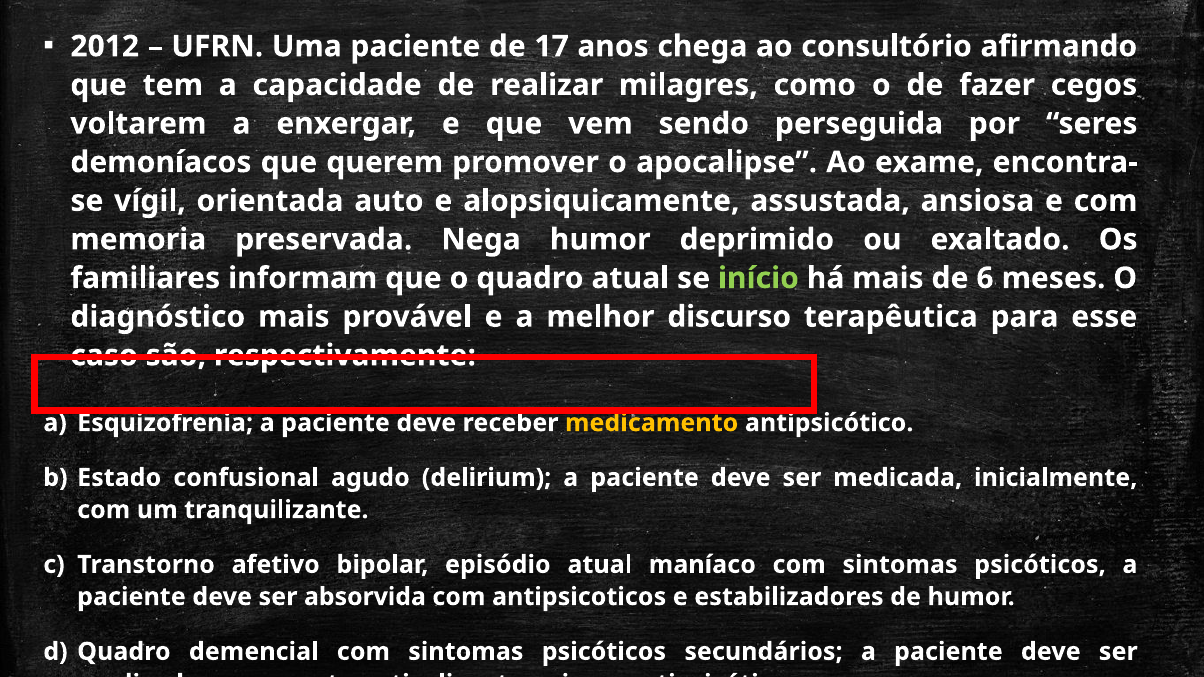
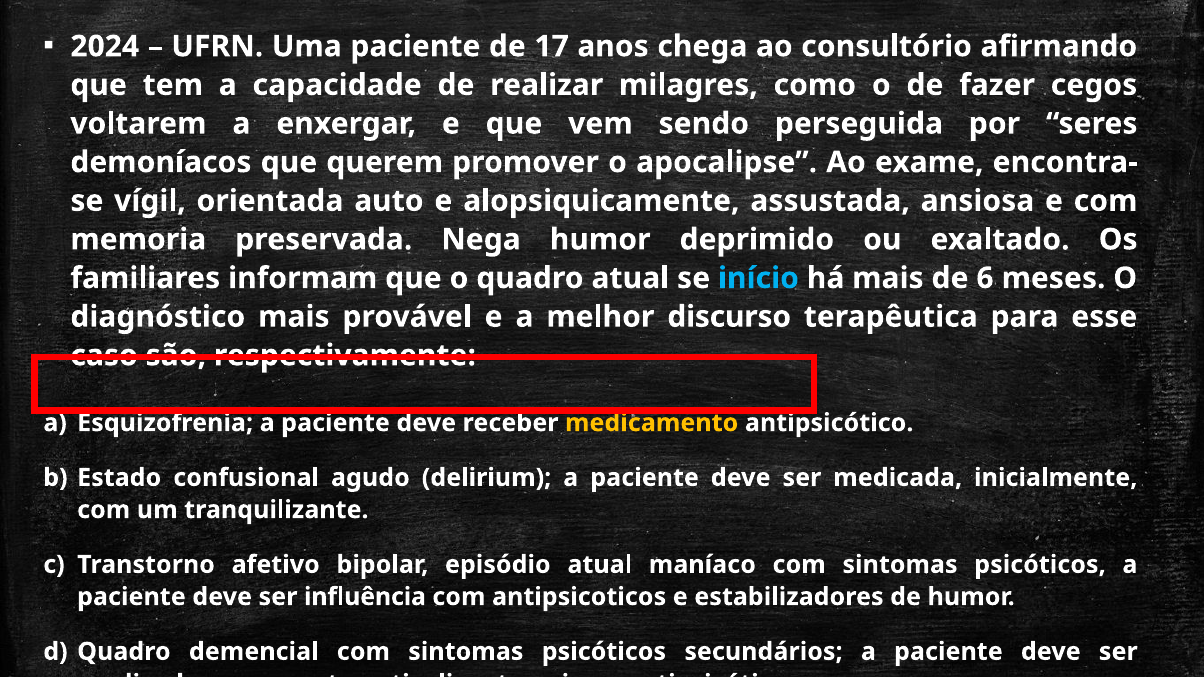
2012: 2012 -> 2024 (105, 46)
início colour: light green -> light blue (758, 278)
absorvida: absorvida -> influência (365, 597)
